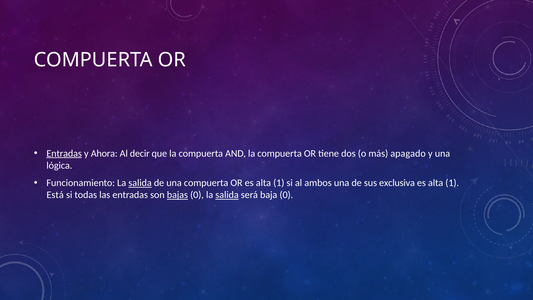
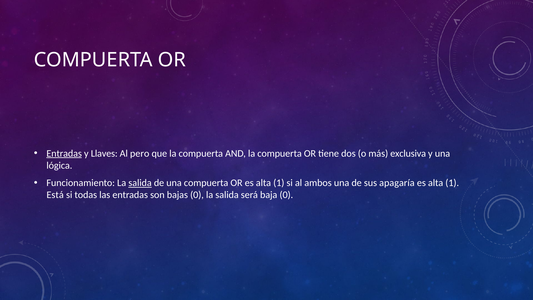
Ahora: Ahora -> Llaves (104, 153)
decir: decir -> pero (140, 153)
apagado: apagado -> exclusiva (408, 153)
exclusiva: exclusiva -> apagaría (397, 183)
bajas underline: present -> none (177, 195)
salida underline: present -> none (227, 195)
